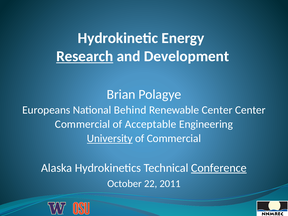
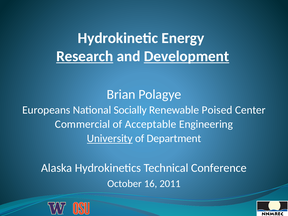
Development underline: none -> present (187, 56)
Behind: Behind -> Socially (130, 110)
Renewable Center: Center -> Poised (217, 110)
of Commercial: Commercial -> Department (174, 138)
Conference underline: present -> none (219, 168)
22: 22 -> 16 (151, 184)
